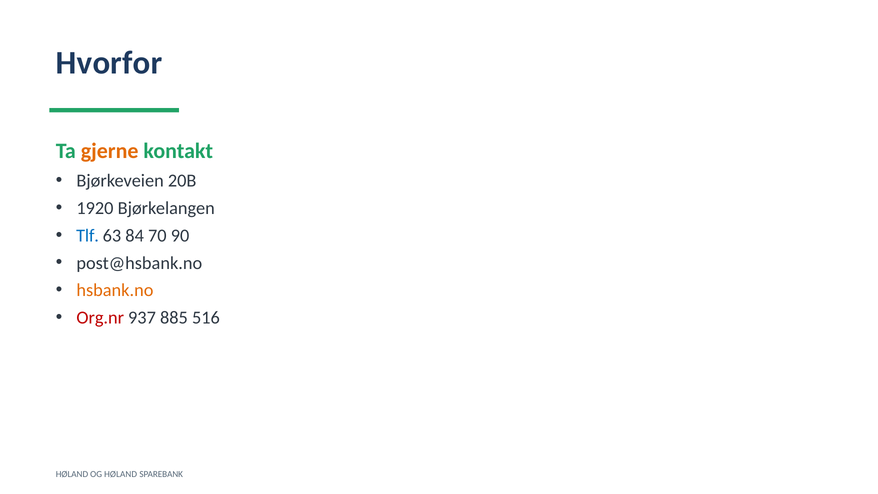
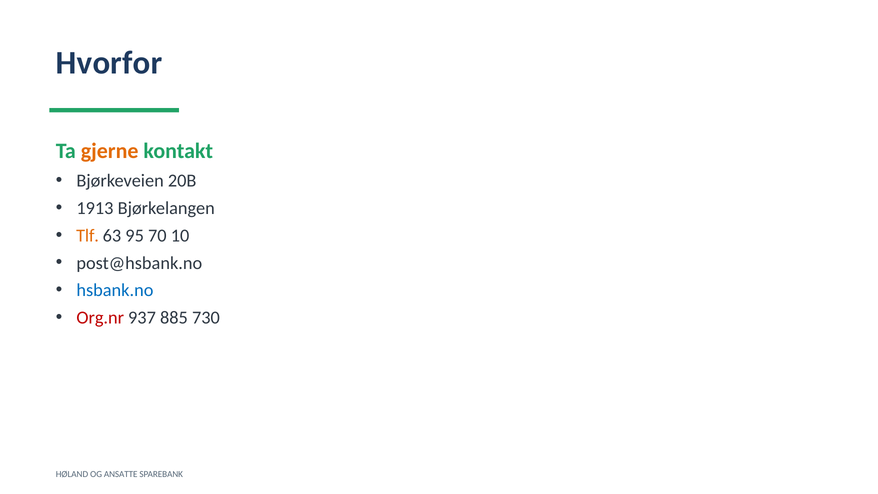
1920: 1920 -> 1913 (95, 208)
Tlf colour: blue -> orange (88, 235)
84: 84 -> 95 (135, 235)
90: 90 -> 10 (180, 235)
hsbank.no colour: orange -> blue (115, 290)
516: 516 -> 730 (206, 318)
OG HØLAND: HØLAND -> ANSATTE (121, 474)
